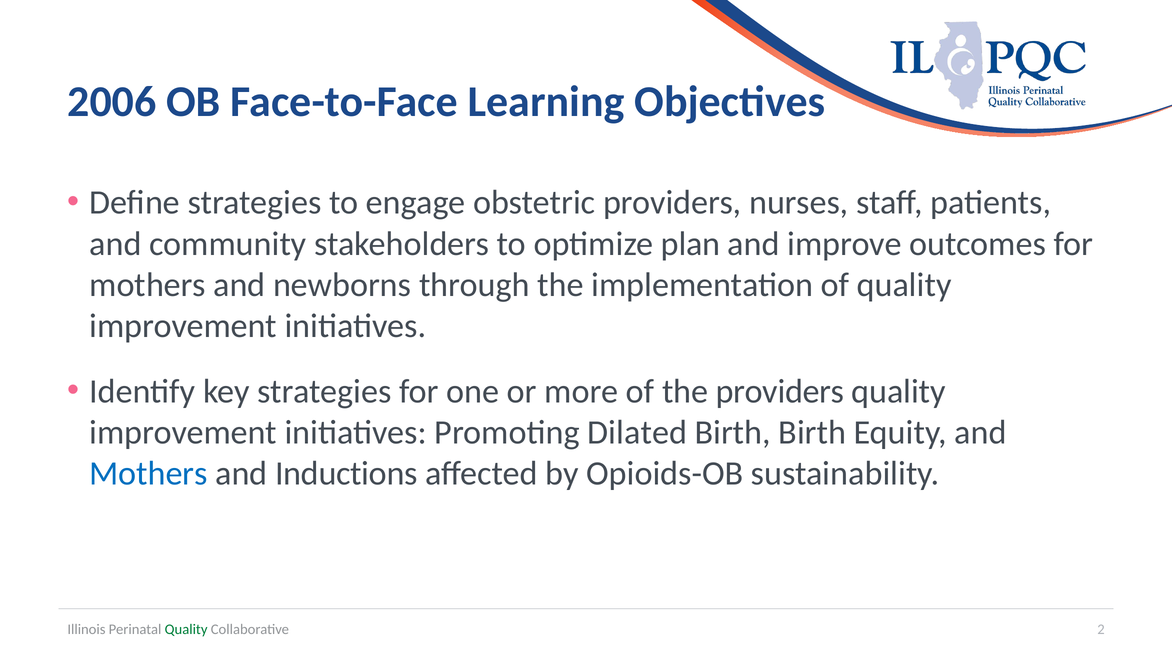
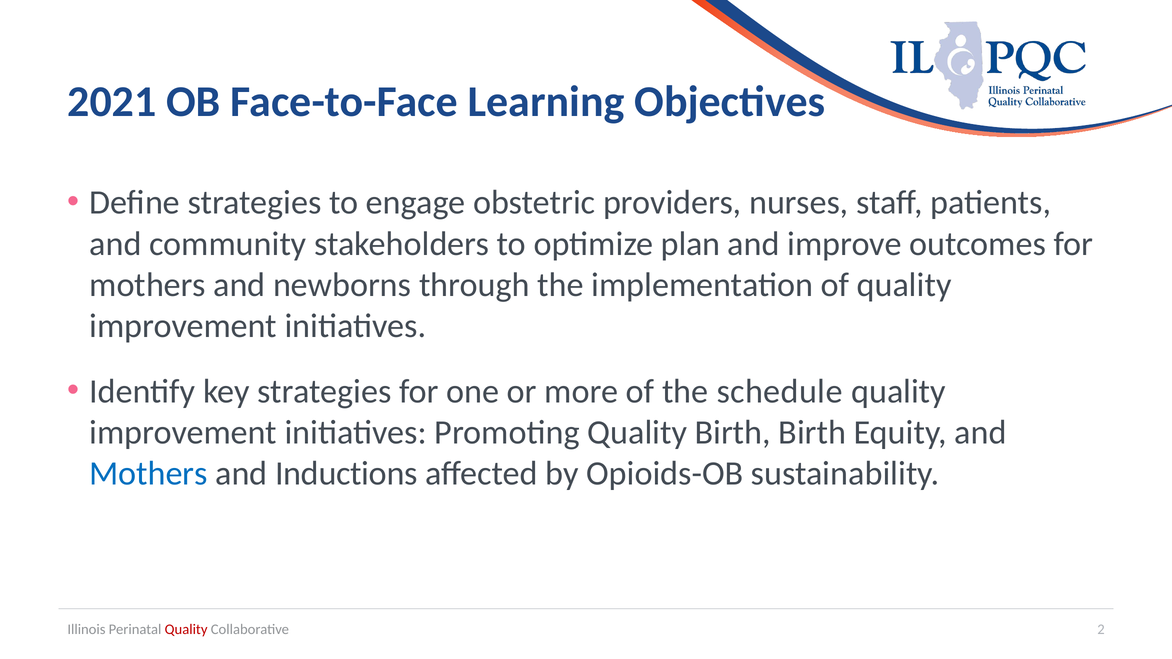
2006: 2006 -> 2021 (112, 102)
the providers: providers -> schedule (780, 391)
Promoting Dilated: Dilated -> Quality (637, 432)
Quality colour: green -> red (186, 630)
